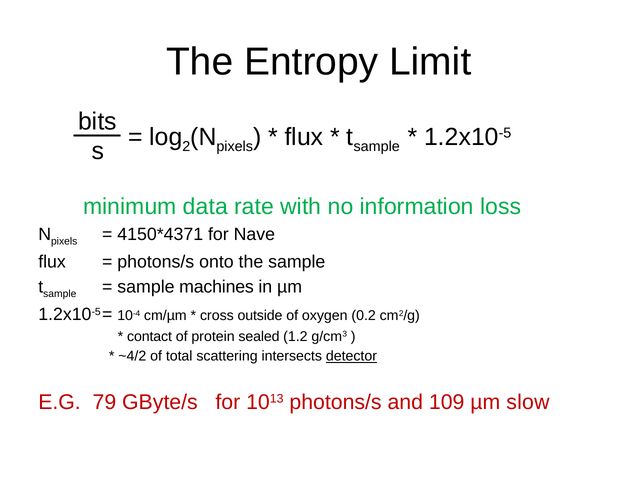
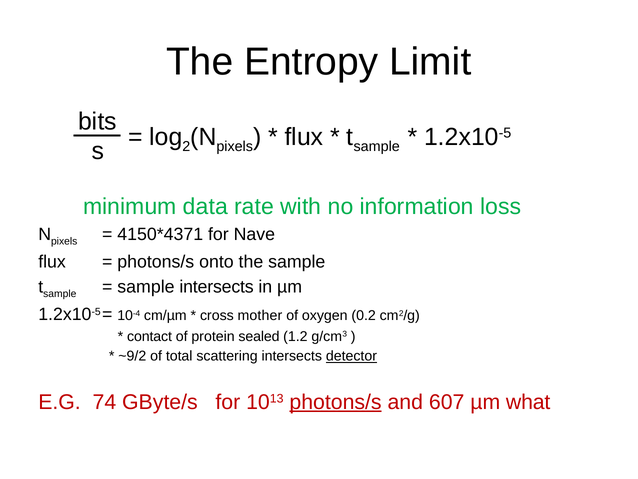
sample machines: machines -> intersects (217, 287)
outside: outside -> mother (260, 315)
~4/2: ~4/2 -> ~9/2 (132, 356)
79: 79 -> 74 (104, 402)
photons/s underline: none -> present (336, 402)
109: 109 -> 607 (447, 402)
slow: slow -> what (528, 402)
